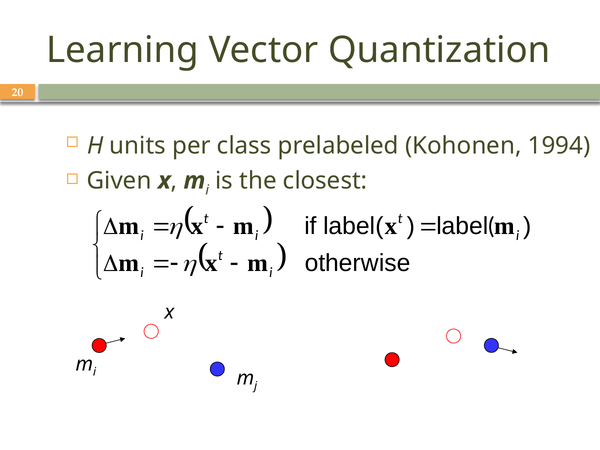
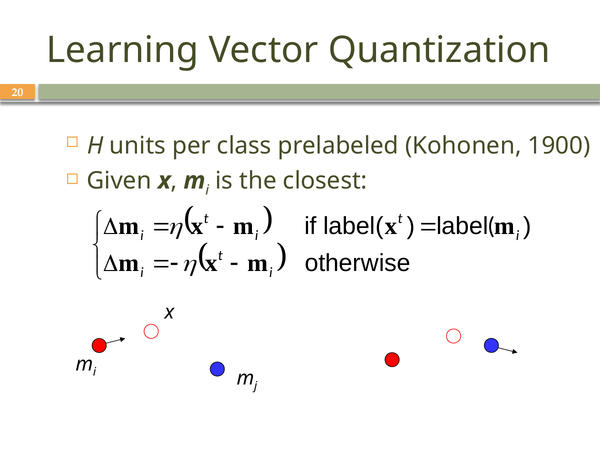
1994: 1994 -> 1900 (559, 146)
